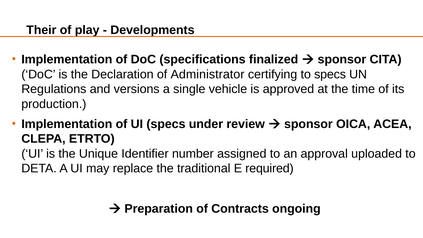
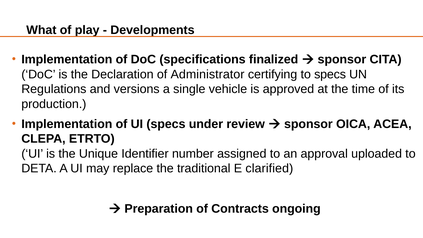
Their: Their -> What (41, 30)
required: required -> clarified (269, 168)
